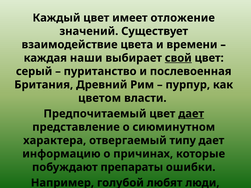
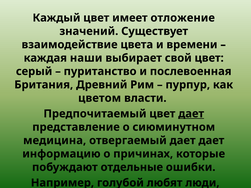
свой underline: present -> none (178, 58)
характера: характера -> медицина (55, 141)
отвергаемый типу: типу -> дает (183, 141)
препараты: препараты -> отдельные (132, 167)
